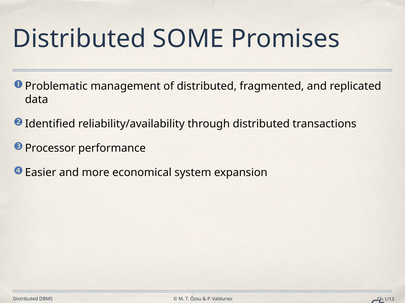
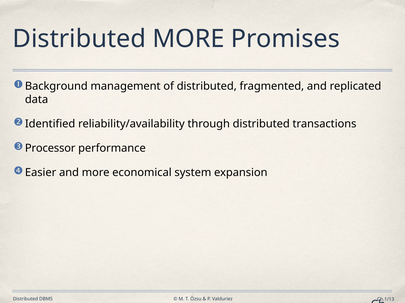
Distributed SOME: SOME -> MORE (188, 39)
Problematic: Problematic -> Background (56, 87)
